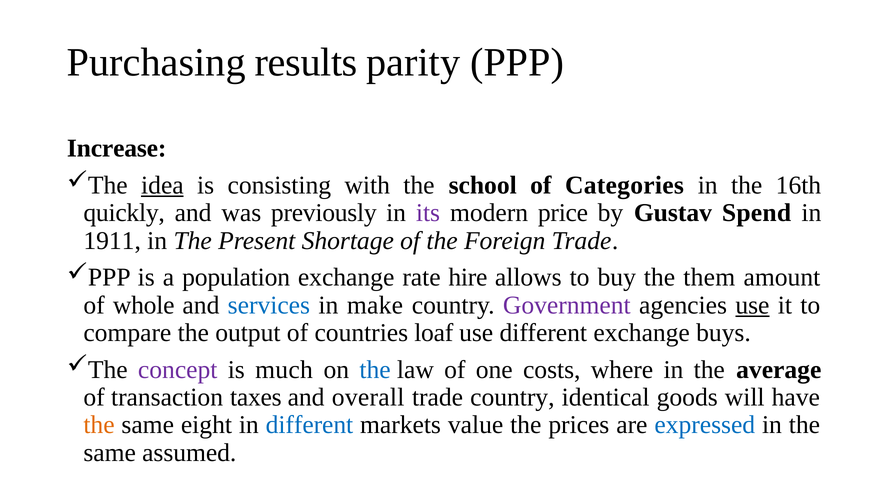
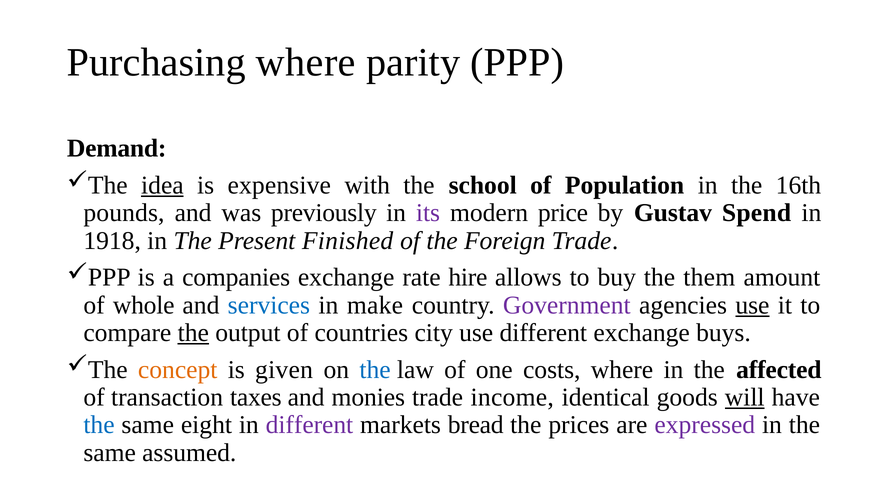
Purchasing results: results -> where (306, 62)
Increase: Increase -> Demand (117, 148)
consisting: consisting -> expensive (279, 185)
Categories: Categories -> Population (625, 185)
quickly: quickly -> pounds (124, 213)
1911: 1911 -> 1918 (112, 241)
Shortage: Shortage -> Finished (348, 241)
population: population -> companies (236, 277)
the underline: none -> present (193, 333)
loaf: loaf -> city (434, 333)
concept colour: purple -> orange (178, 370)
much: much -> given (284, 370)
average: average -> affected (779, 370)
overall: overall -> monies (368, 397)
trade country: country -> income (512, 397)
will underline: none -> present (745, 397)
the colour: orange -> blue (99, 425)
different colour: blue -> purple (309, 425)
value: value -> bread (476, 425)
expressed colour: blue -> purple (705, 425)
